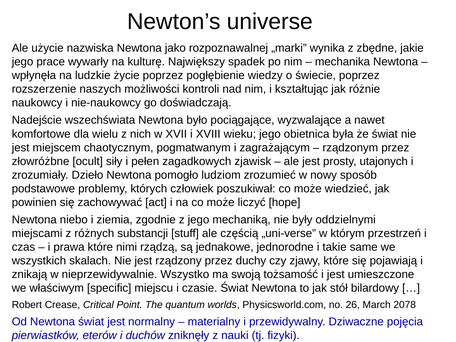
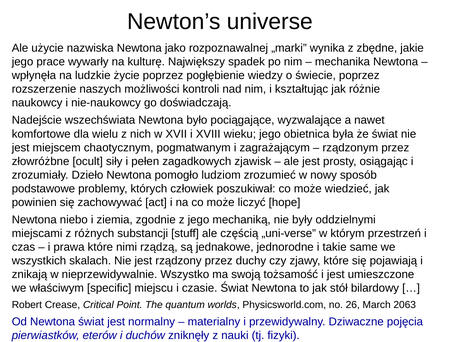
utajonych: utajonych -> osiągając (384, 161)
2078: 2078 -> 2063 (405, 305)
